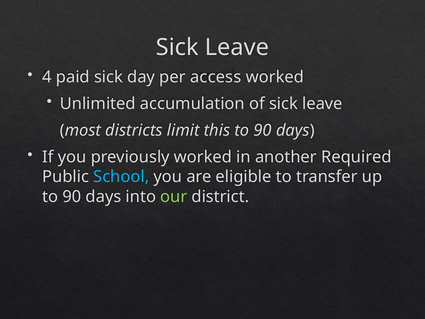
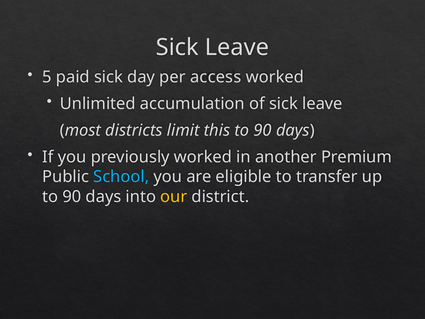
4: 4 -> 5 (47, 77)
Required: Required -> Premium (356, 157)
our colour: light green -> yellow (174, 196)
